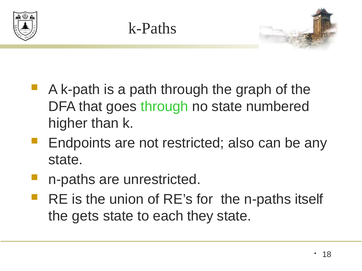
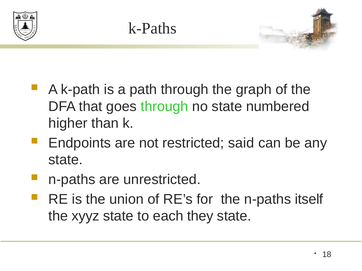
also: also -> said (241, 143)
gets: gets -> xyyz (86, 216)
